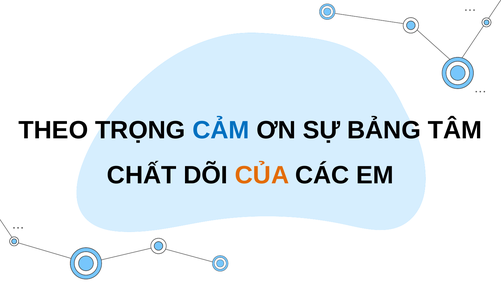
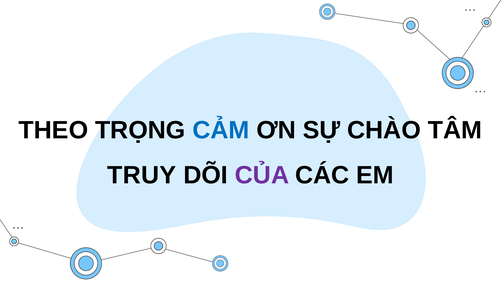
BẢNG: BẢNG -> CHÀO (384, 130)
CHẤT: CHẤT -> TRUY (142, 175)
CỦA colour: orange -> purple (262, 175)
